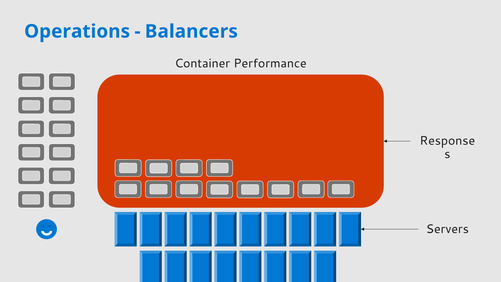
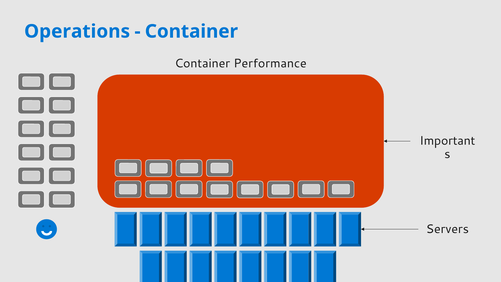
Balancers: Balancers -> Container (191, 31)
Response: Response -> Important (447, 141)
